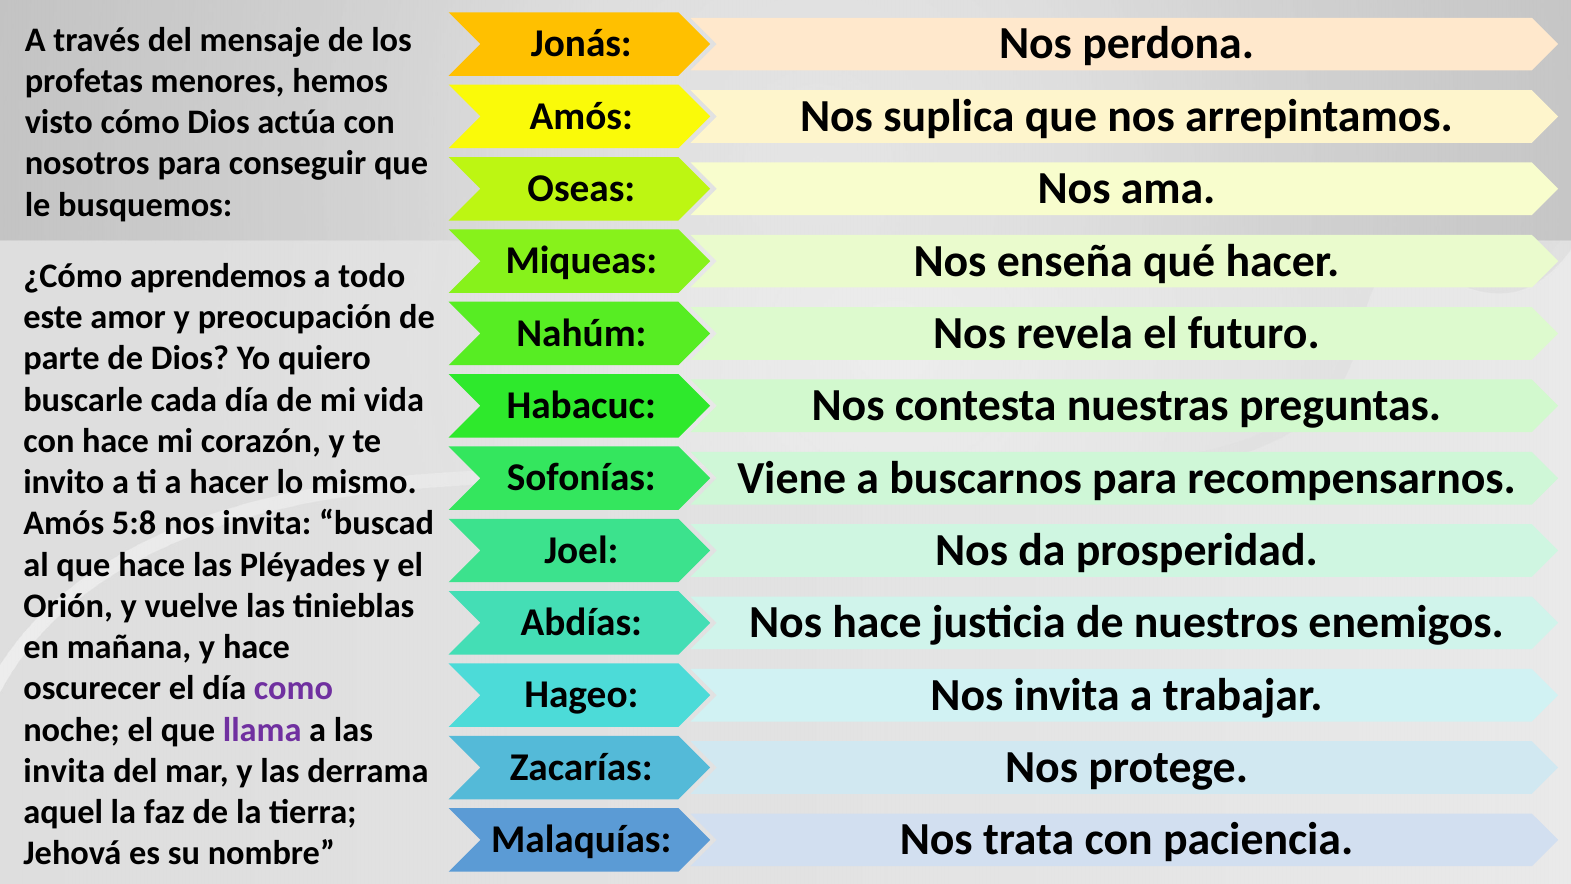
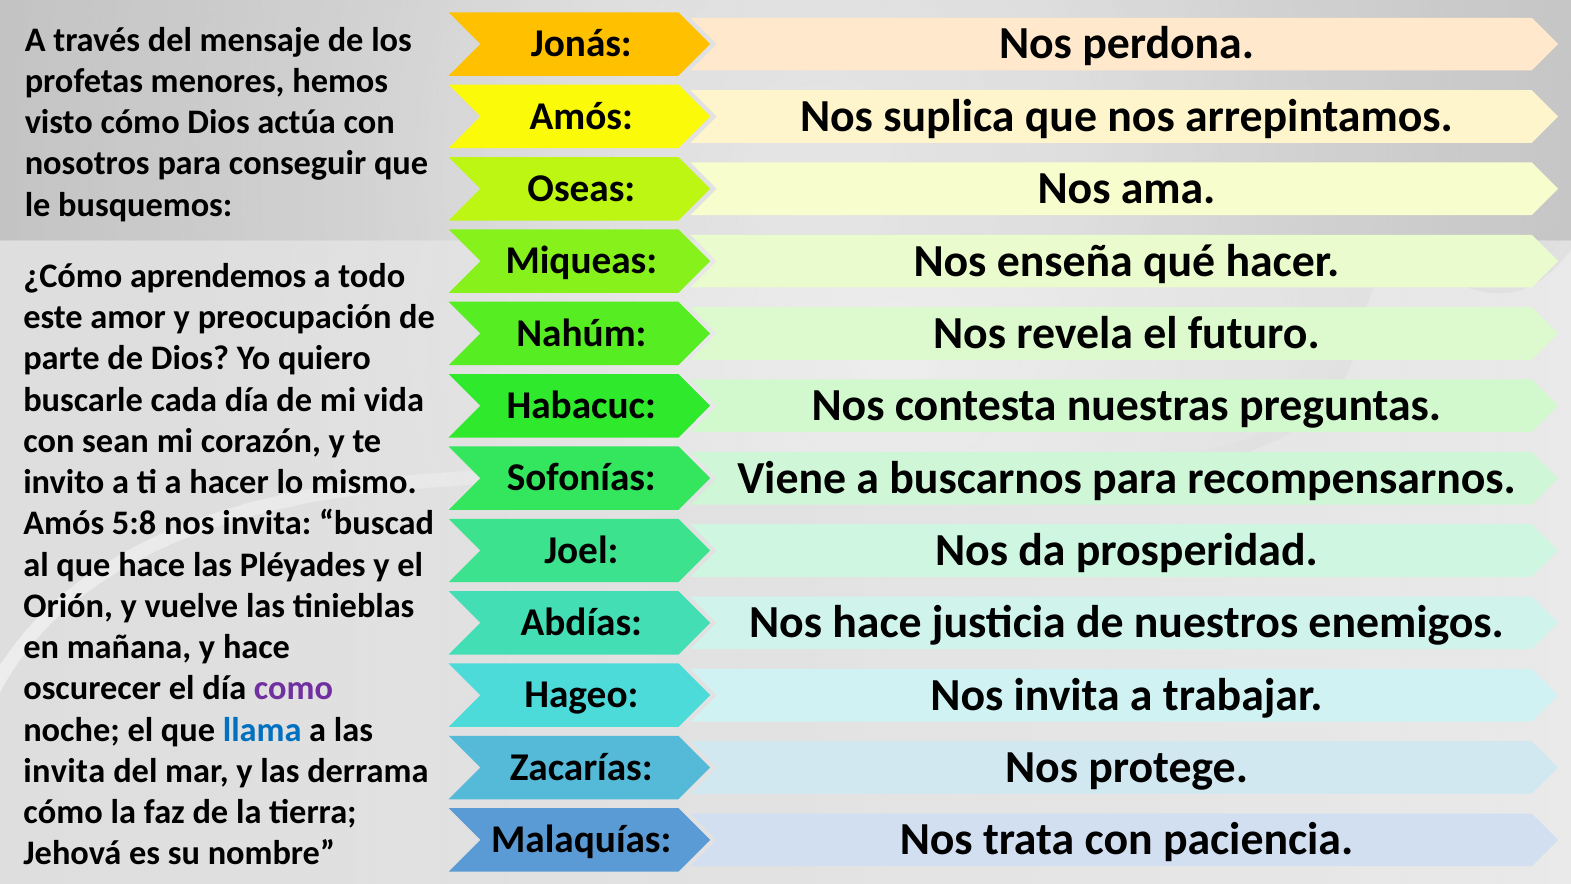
con hace: hace -> sean (115, 441)
llama colour: purple -> blue (262, 730)
aquel: aquel -> cómo (63, 812)
